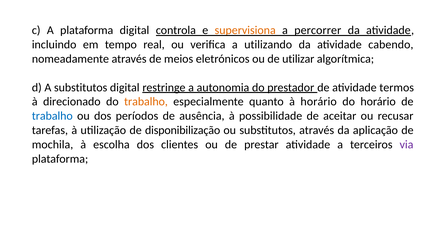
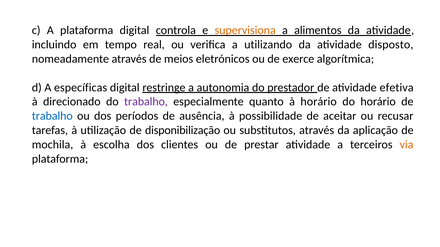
percorrer: percorrer -> alimentos (318, 30)
cabendo: cabendo -> disposto (391, 45)
utilizar: utilizar -> exerce (298, 59)
A substitutos: substitutos -> específicas (81, 88)
termos: termos -> efetiva (397, 88)
trabalho colour: orange -> purple (146, 102)
via colour: purple -> orange (407, 145)
